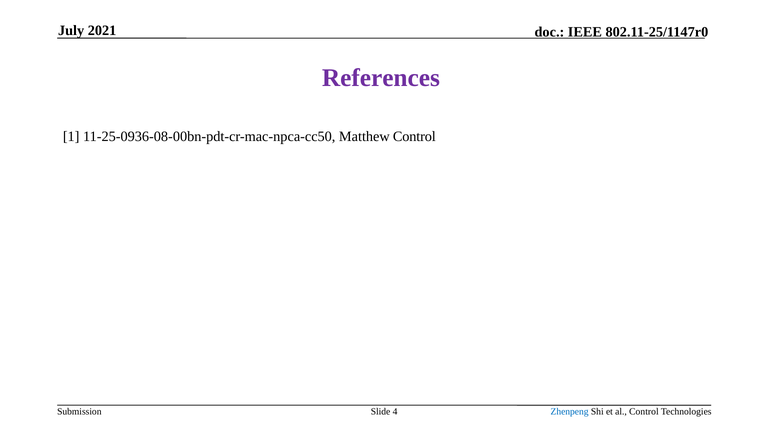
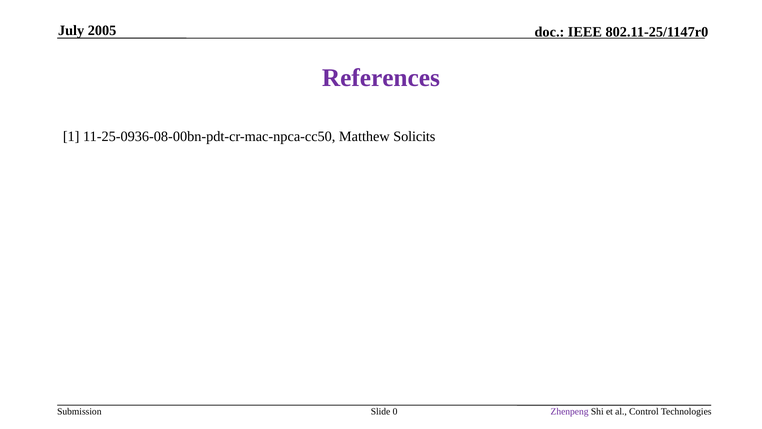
2021: 2021 -> 2005 (102, 30)
Matthew Control: Control -> Solicits (414, 136)
4: 4 -> 0 (395, 411)
Zhenpeng colour: blue -> purple (570, 411)
